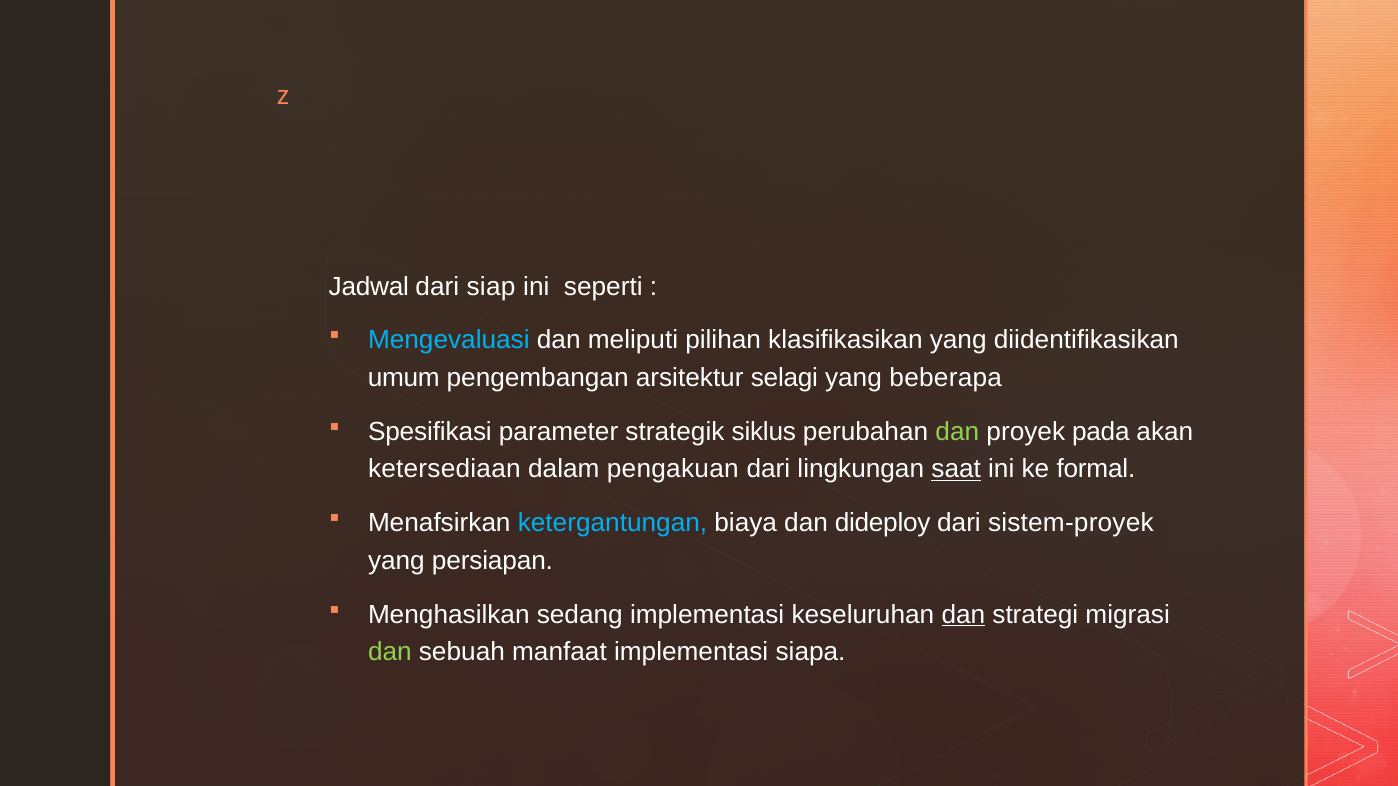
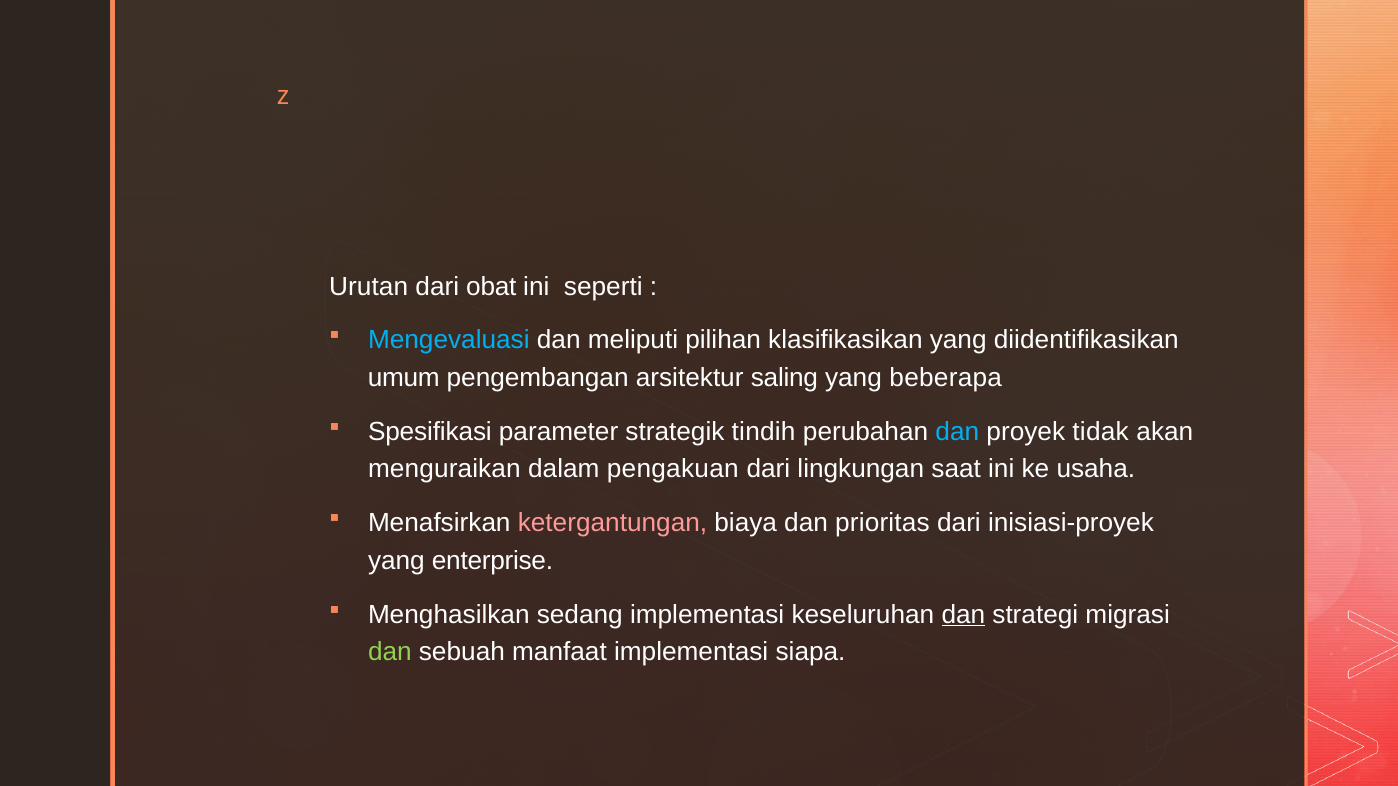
Jadwal: Jadwal -> Urutan (369, 286)
siap: siap -> obat (491, 286)
selagi: selagi -> saling (784, 378)
siklus: siklus -> tindih (764, 432)
dan colour: light green -> light blue (957, 432)
pada: pada -> tidak (1101, 432)
ketersediaan: ketersediaan -> menguraikan (444, 469)
saat underline: present -> none (956, 469)
formal: formal -> usaha (1096, 469)
ketergantungan colour: light blue -> pink (612, 523)
dideploy: dideploy -> prioritas (882, 523)
sistem-proyek: sistem-proyek -> inisiasi-proyek (1071, 523)
persiapan: persiapan -> enterprise (492, 561)
